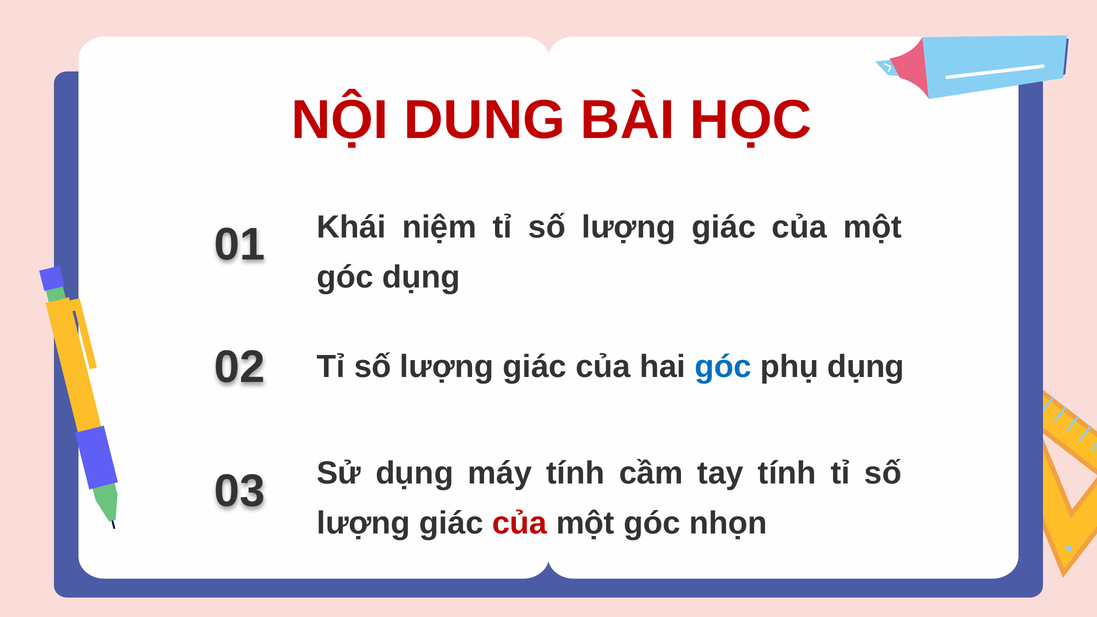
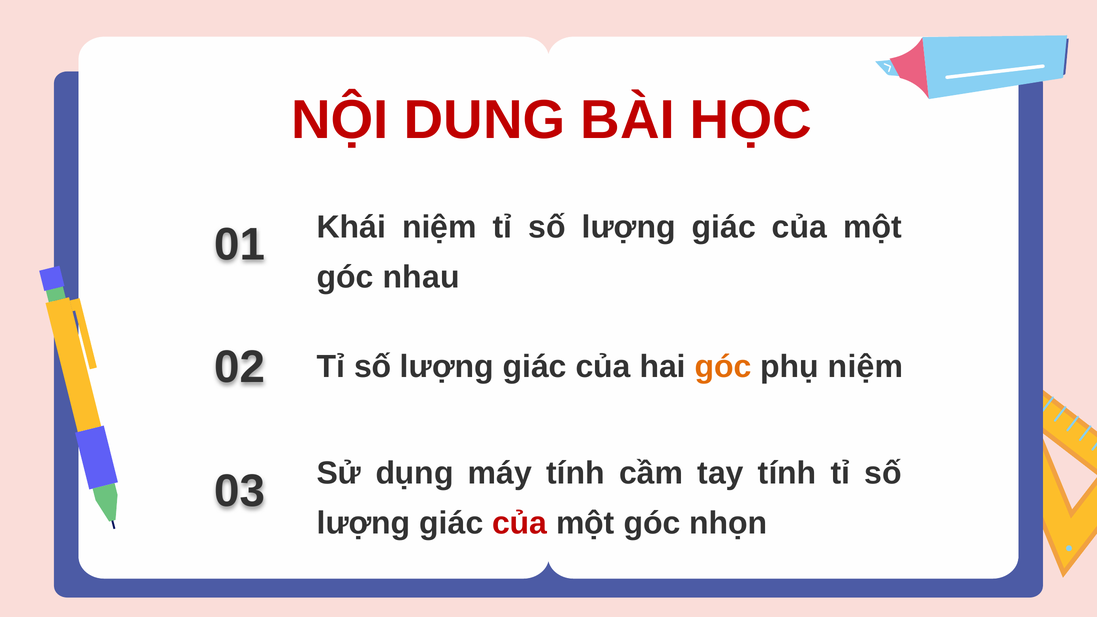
góc dụng: dụng -> nhau (421, 277)
góc colour: blue -> orange (723, 367)
phụ dụng: dụng -> niệm (866, 367)
